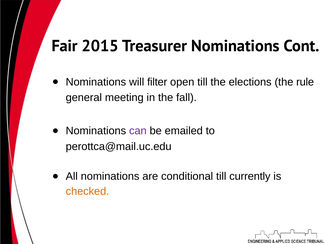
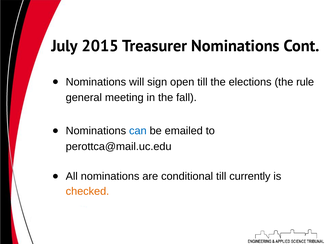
Fair: Fair -> July (65, 46)
filter: filter -> sign (157, 82)
can colour: purple -> blue (138, 131)
